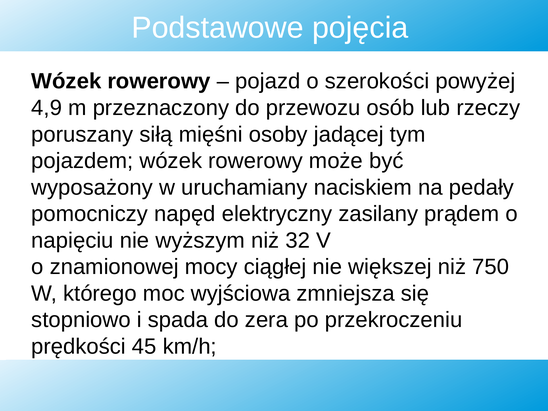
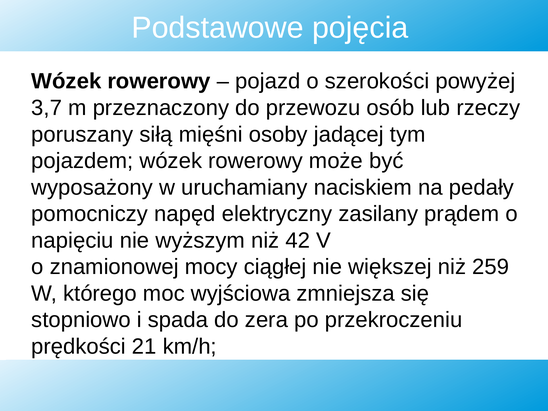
4,9: 4,9 -> 3,7 (47, 108)
32: 32 -> 42 (298, 240)
750: 750 -> 259 (491, 267)
45: 45 -> 21 (144, 347)
